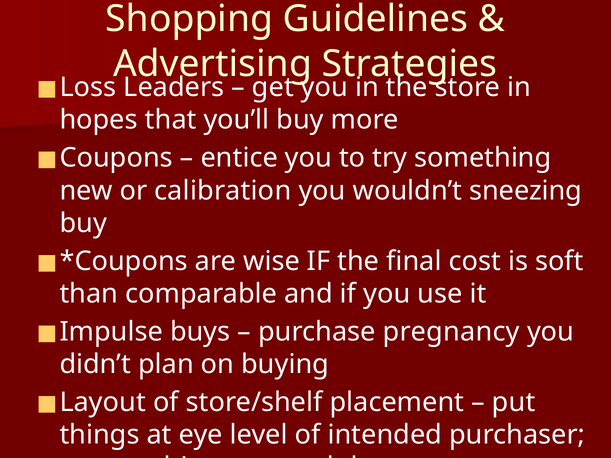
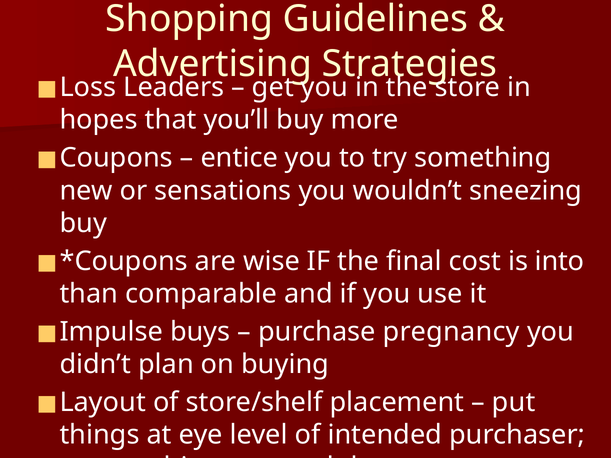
calibration: calibration -> sensations (223, 191)
soft: soft -> into (559, 261)
